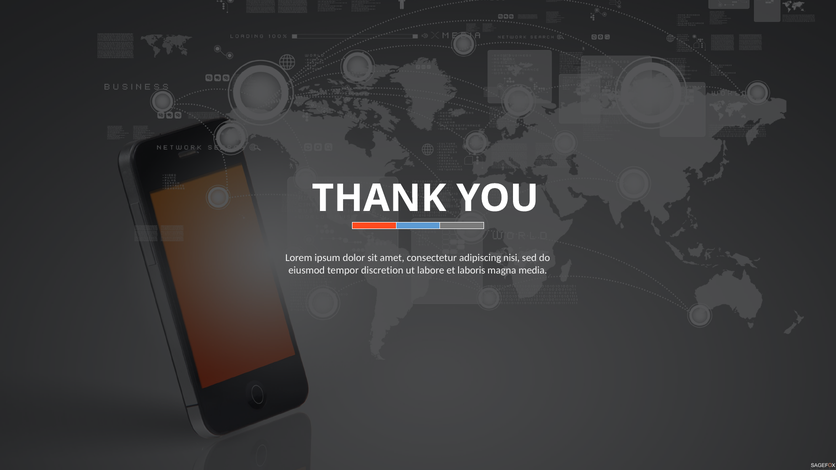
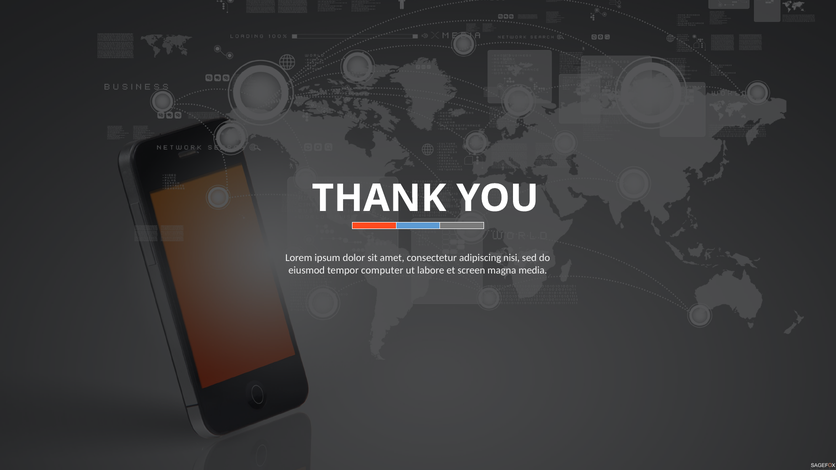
discretion: discretion -> computer (382, 271)
laboris: laboris -> screen (471, 271)
